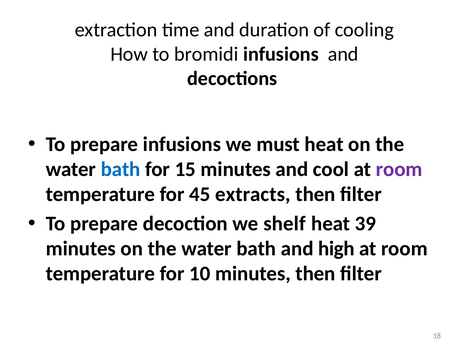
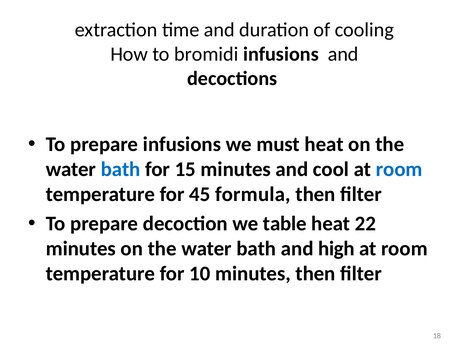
room colour: purple -> blue (399, 169)
extracts: extracts -> formula (253, 194)
shelf: shelf -> table (285, 223)
39: 39 -> 22 (365, 223)
